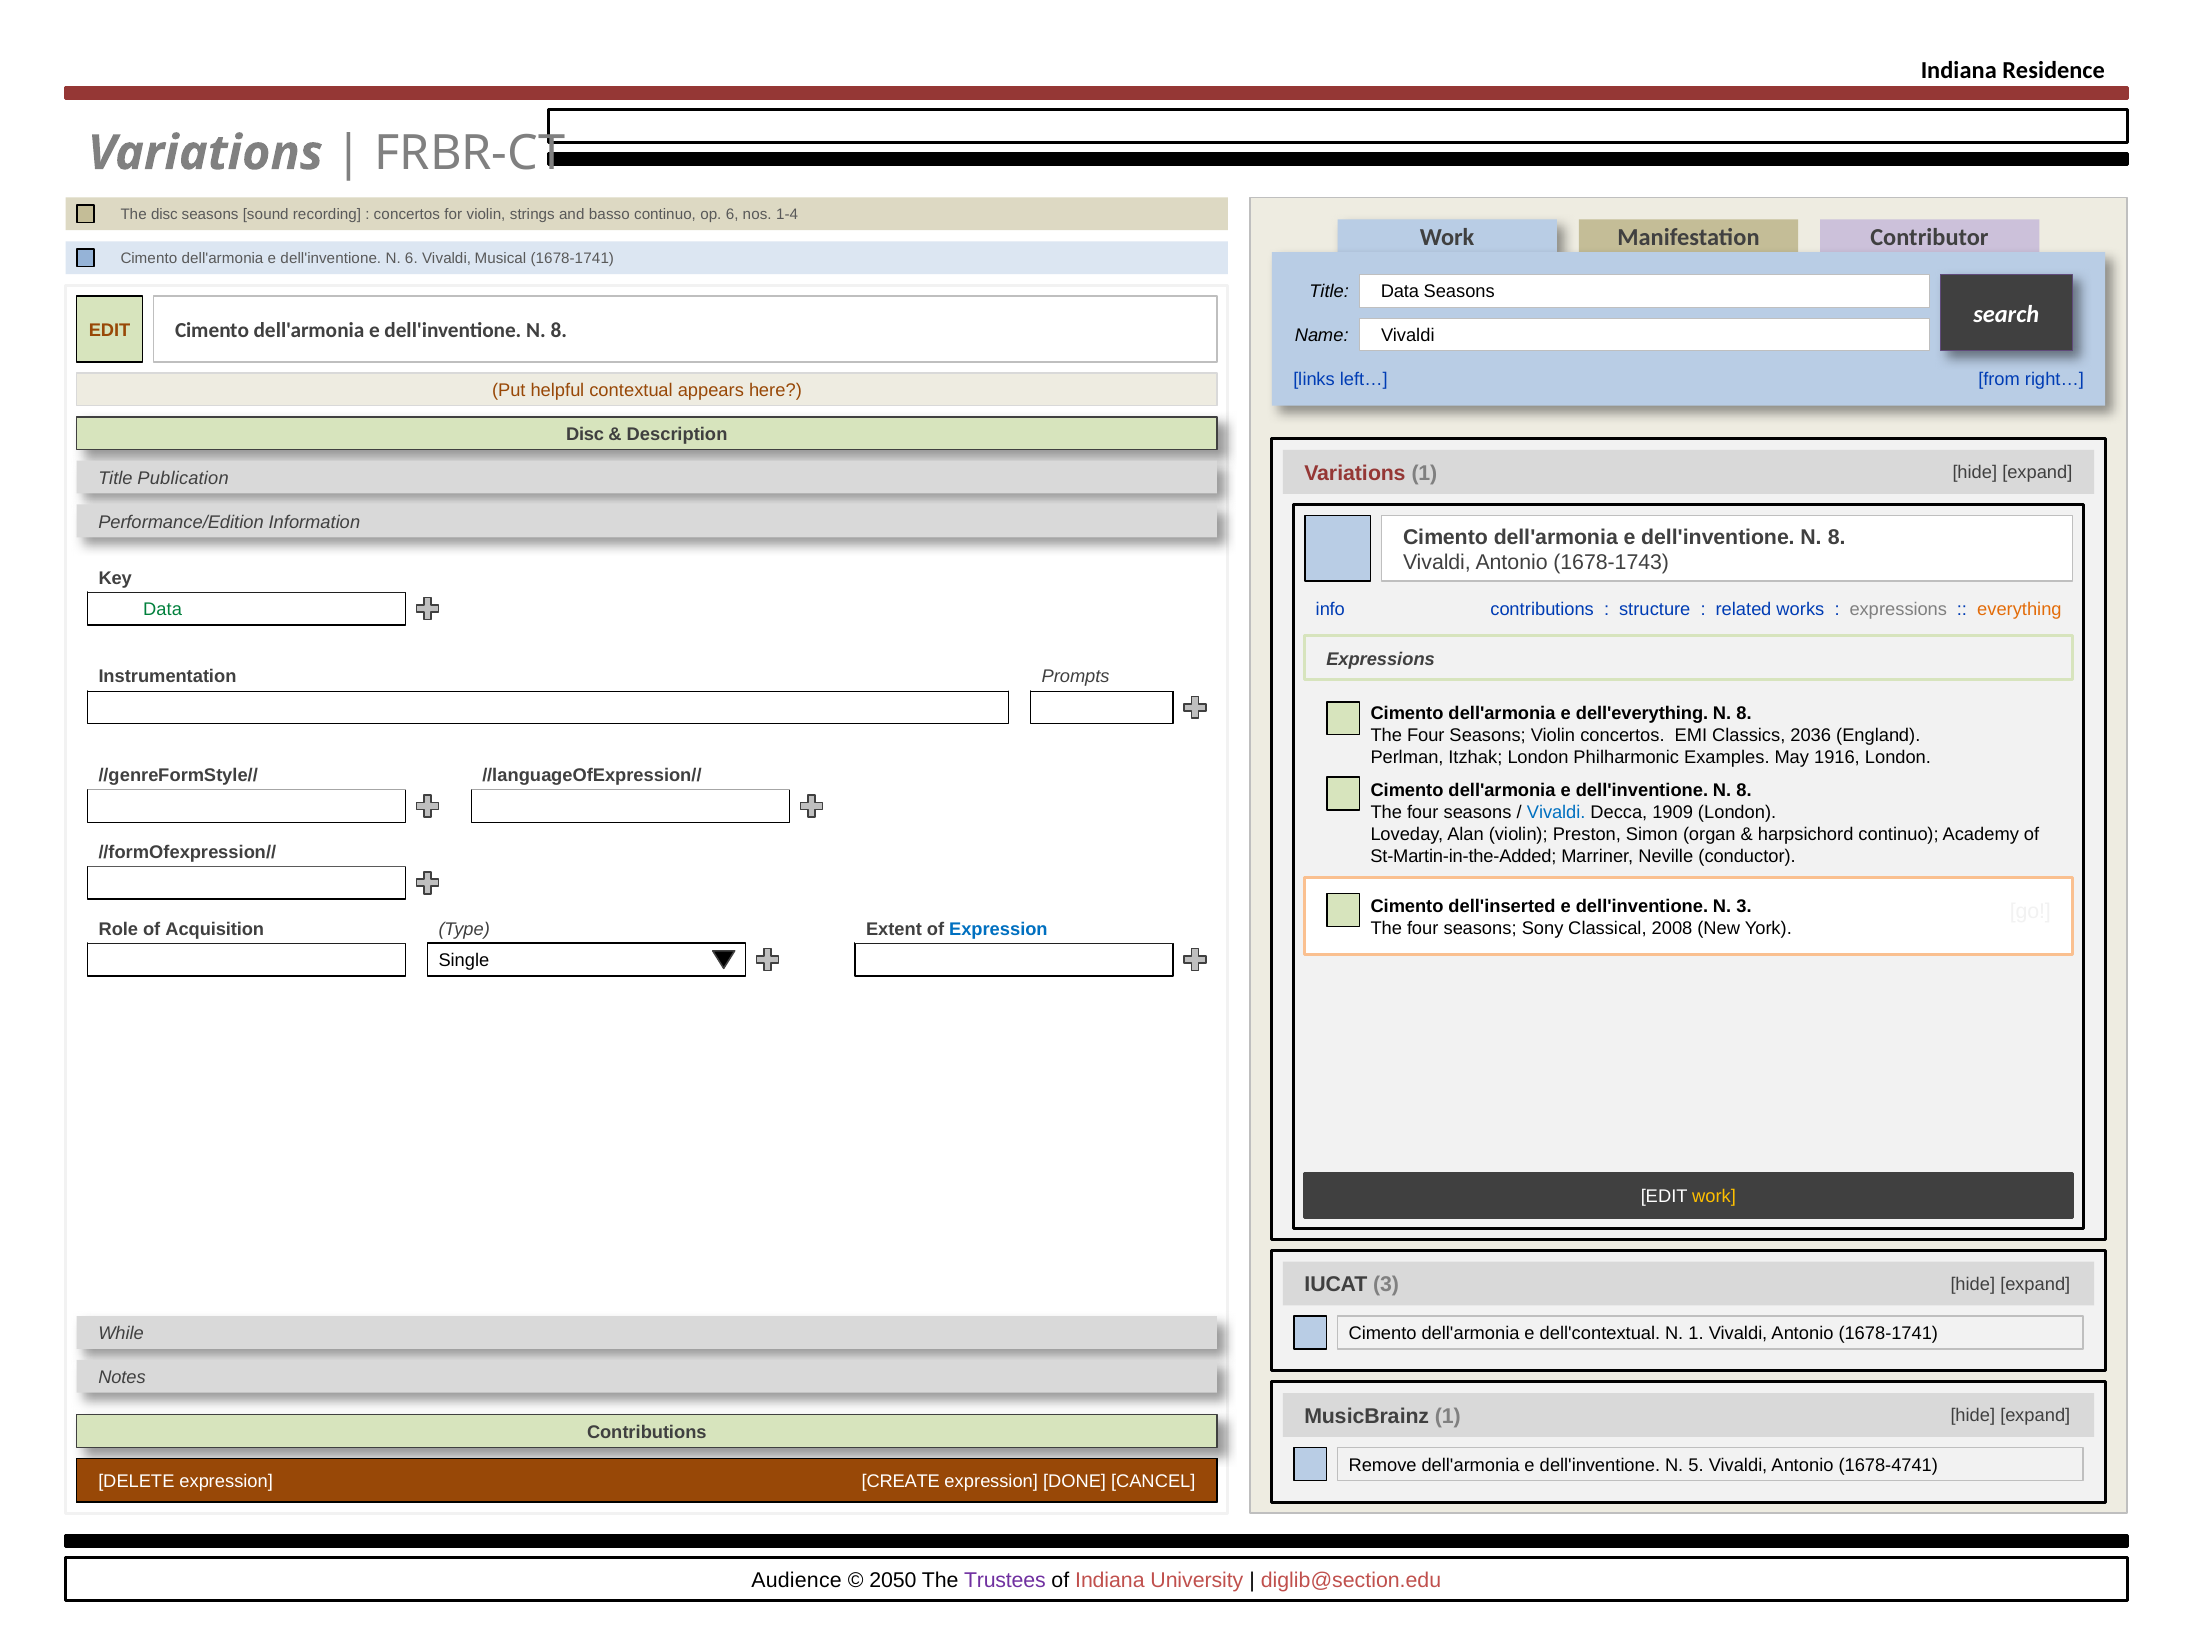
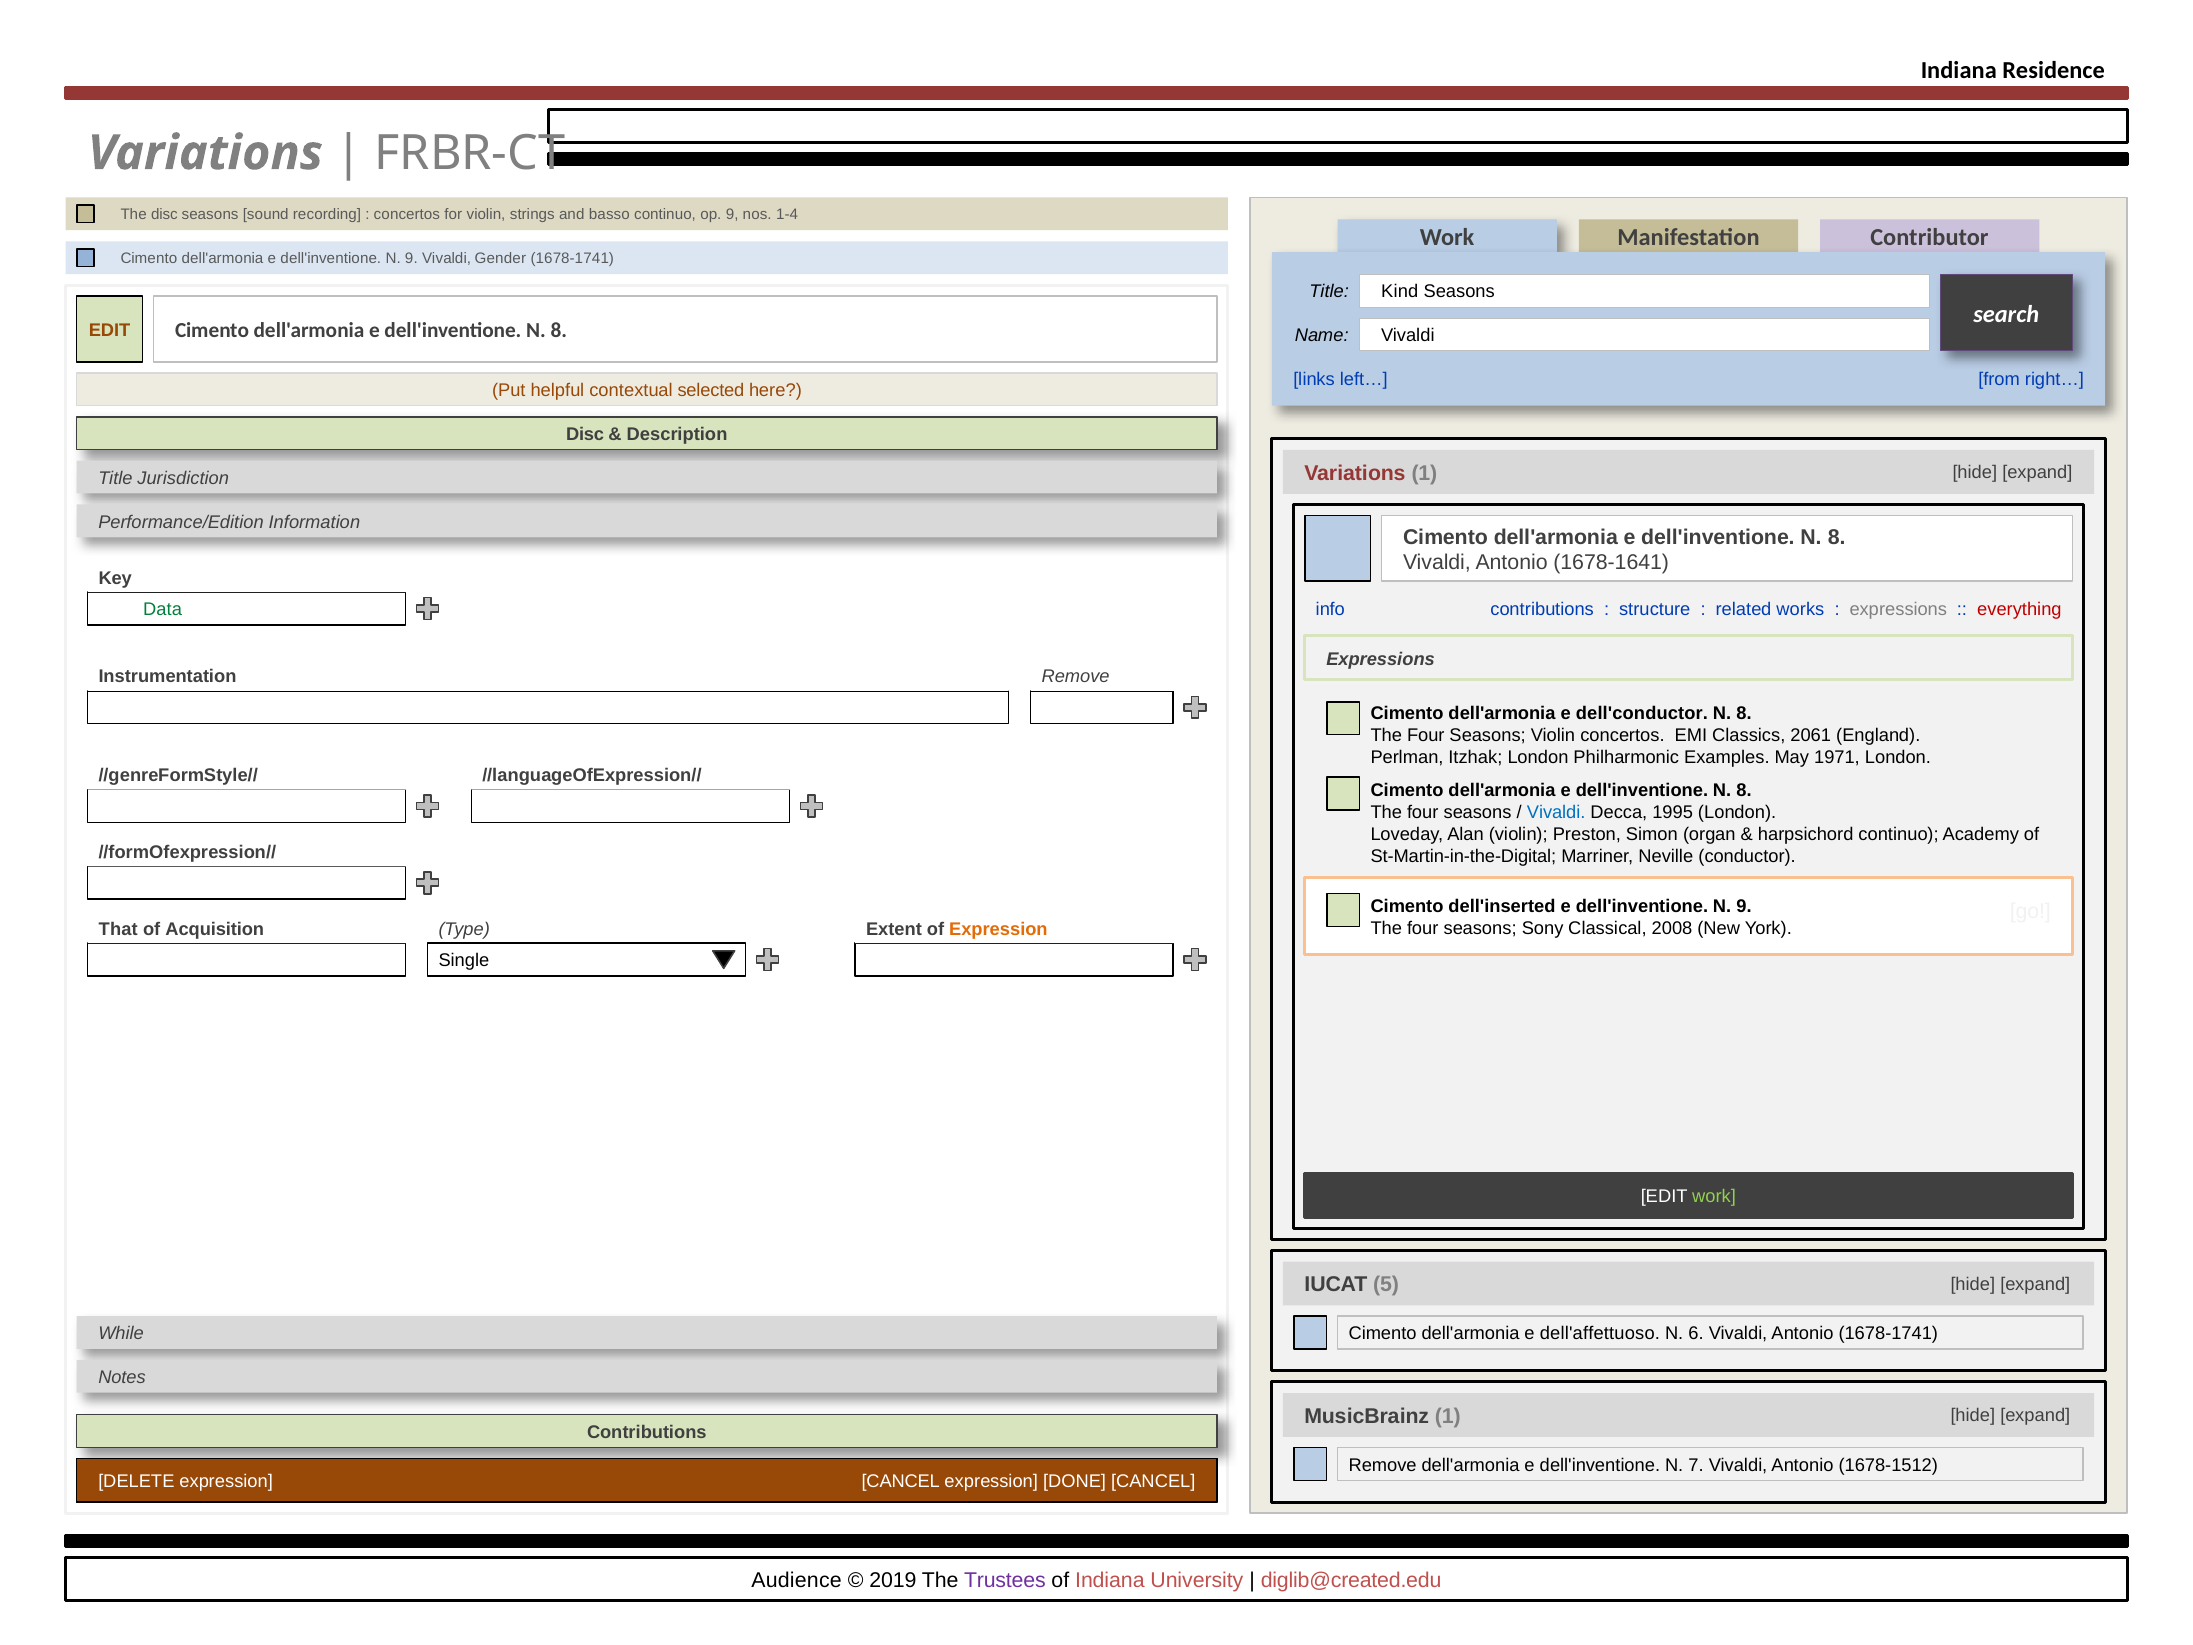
op 6: 6 -> 9 (732, 215)
6: 6 -> 9 (411, 259)
Musical: Musical -> Gender (500, 259)
Title Data: Data -> Kind (1400, 292)
appears: appears -> selected (711, 391)
Publication: Publication -> Jurisdiction (183, 478)
1678-1743: 1678-1743 -> 1678-1641 (1611, 562)
everything colour: orange -> red (2019, 610)
Prompts: Prompts -> Remove (1076, 677)
dell'everything: dell'everything -> dell'conductor (1642, 714)
2036: 2036 -> 2061 (1811, 736)
1916: 1916 -> 1971 (1837, 758)
1909: 1909 -> 1995 (1673, 812)
St-Martin-in-the-Added: St-Martin-in-the-Added -> St-Martin-in-the-Digital (1463, 856)
3: 3 -> 9 (1744, 907)
Role: Role -> That (118, 929)
Expression colour: blue -> orange (998, 929)
work colour: yellow -> light green (1714, 1196)
IUCAT 3: 3 -> 5 (1386, 1285)
dell'contextual: dell'contextual -> dell'affettuoso (1600, 1334)
N 1: 1 -> 6 (1696, 1334)
5: 5 -> 7 (1696, 1465)
1678-4741: 1678-4741 -> 1678-1512 (1888, 1465)
expression CREATE: CREATE -> CANCEL (901, 1481)
2050: 2050 -> 2019 (893, 1580)
diglib@section.edu: diglib@section.edu -> diglib@created.edu (1351, 1580)
